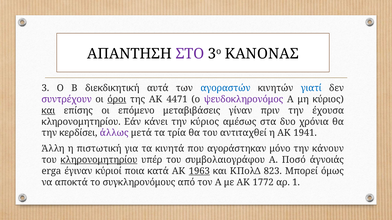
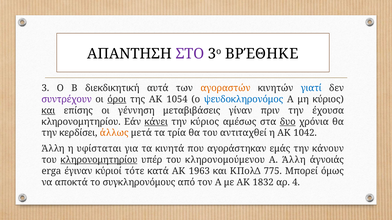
KANONAΣ: KANONAΣ -> ΒΡΈΘΗΚΕ (262, 54)
αγοραστών colour: blue -> orange (225, 88)
4471: 4471 -> 1054 (177, 99)
ψευδοκληρονόμος colour: purple -> blue (244, 99)
επόμενο: επόμενο -> γέννηση (136, 111)
κάνει underline: none -> present (156, 122)
δυο underline: none -> present (288, 122)
άλλως colour: purple -> orange (114, 133)
1941: 1941 -> 1042 (305, 133)
πιστωτική: πιστωτική -> υφίσταται (99, 149)
μόνο: μόνο -> εμάς (280, 149)
συμβολαιογράφου: συμβολαιογράφου -> κληρονομούμενου (225, 160)
Α Ποσό: Ποσό -> Άλλη (294, 160)
ποια: ποια -> τότε (135, 171)
1963 underline: present -> none (199, 171)
823: 823 -> 775 (273, 171)
1772: 1772 -> 1832 (263, 183)
1: 1 -> 4 (296, 183)
